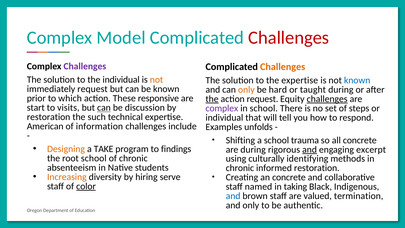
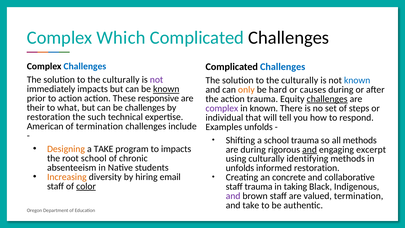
Model: Model -> Which (121, 38)
Challenges colour: red -> black (289, 38)
Challenges colour: purple -> blue (85, 66)
Challenges colour: orange -> blue (283, 67)
individual: individual -> culturally (121, 80)
not colour: orange -> purple (157, 80)
expertise: expertise -> culturally (300, 80)
immediately request: request -> impacts (93, 89)
known underline: none -> present (166, 89)
taught: taught -> causes (313, 90)
to which: which -> action (70, 98)
the underline: present -> none (212, 99)
action request: request -> trauma (262, 99)
start: start -> their (36, 108)
visits: visits -> what (68, 108)
can underline: present -> none (104, 108)
be discussion: discussion -> challenges (145, 108)
in school: school -> known (264, 108)
of information: information -> termination (99, 126)
all concrete: concrete -> methods (360, 140)
to findings: findings -> impacts (176, 149)
chronic: chronic -> unfolds (240, 168)
serve: serve -> email (170, 177)
staff named: named -> trauma (259, 187)
and colour: blue -> purple (233, 196)
and only: only -> take (251, 205)
